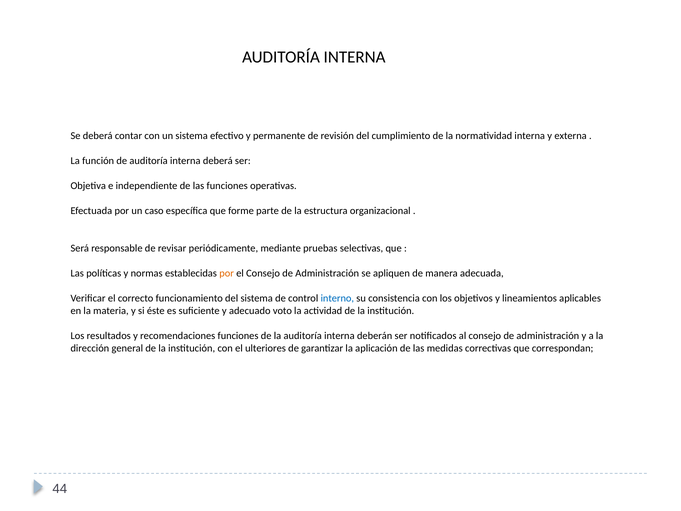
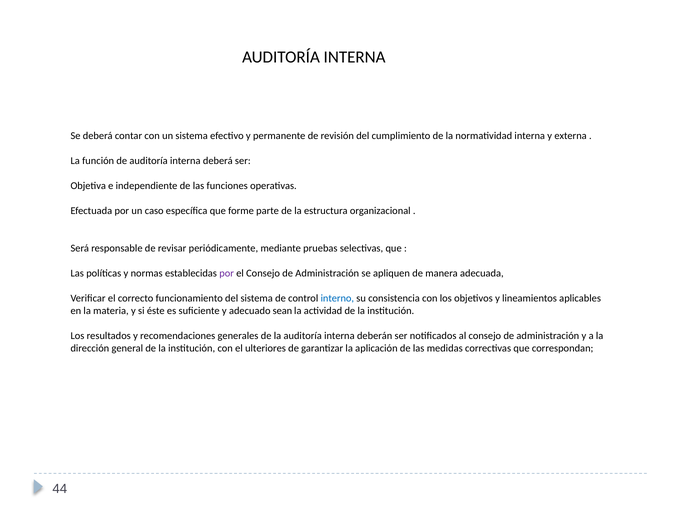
por colour: orange -> purple (227, 273)
voto: voto -> sean (282, 311)
recomendaciones funciones: funciones -> generales (238, 336)
